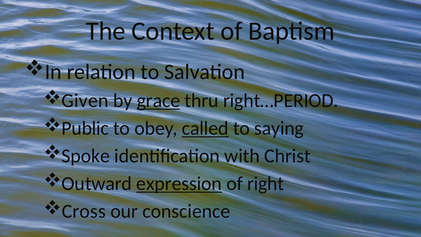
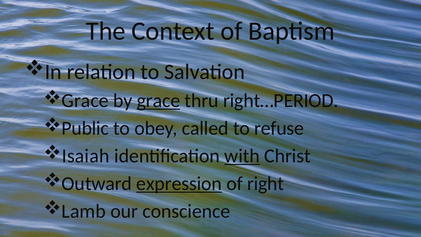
Given: Given -> Grace (85, 101)
called underline: present -> none (205, 128)
saying: saying -> refuse (279, 128)
Spoke: Spoke -> Isaiah (86, 156)
with underline: none -> present (242, 156)
Cross: Cross -> Lamb (84, 211)
